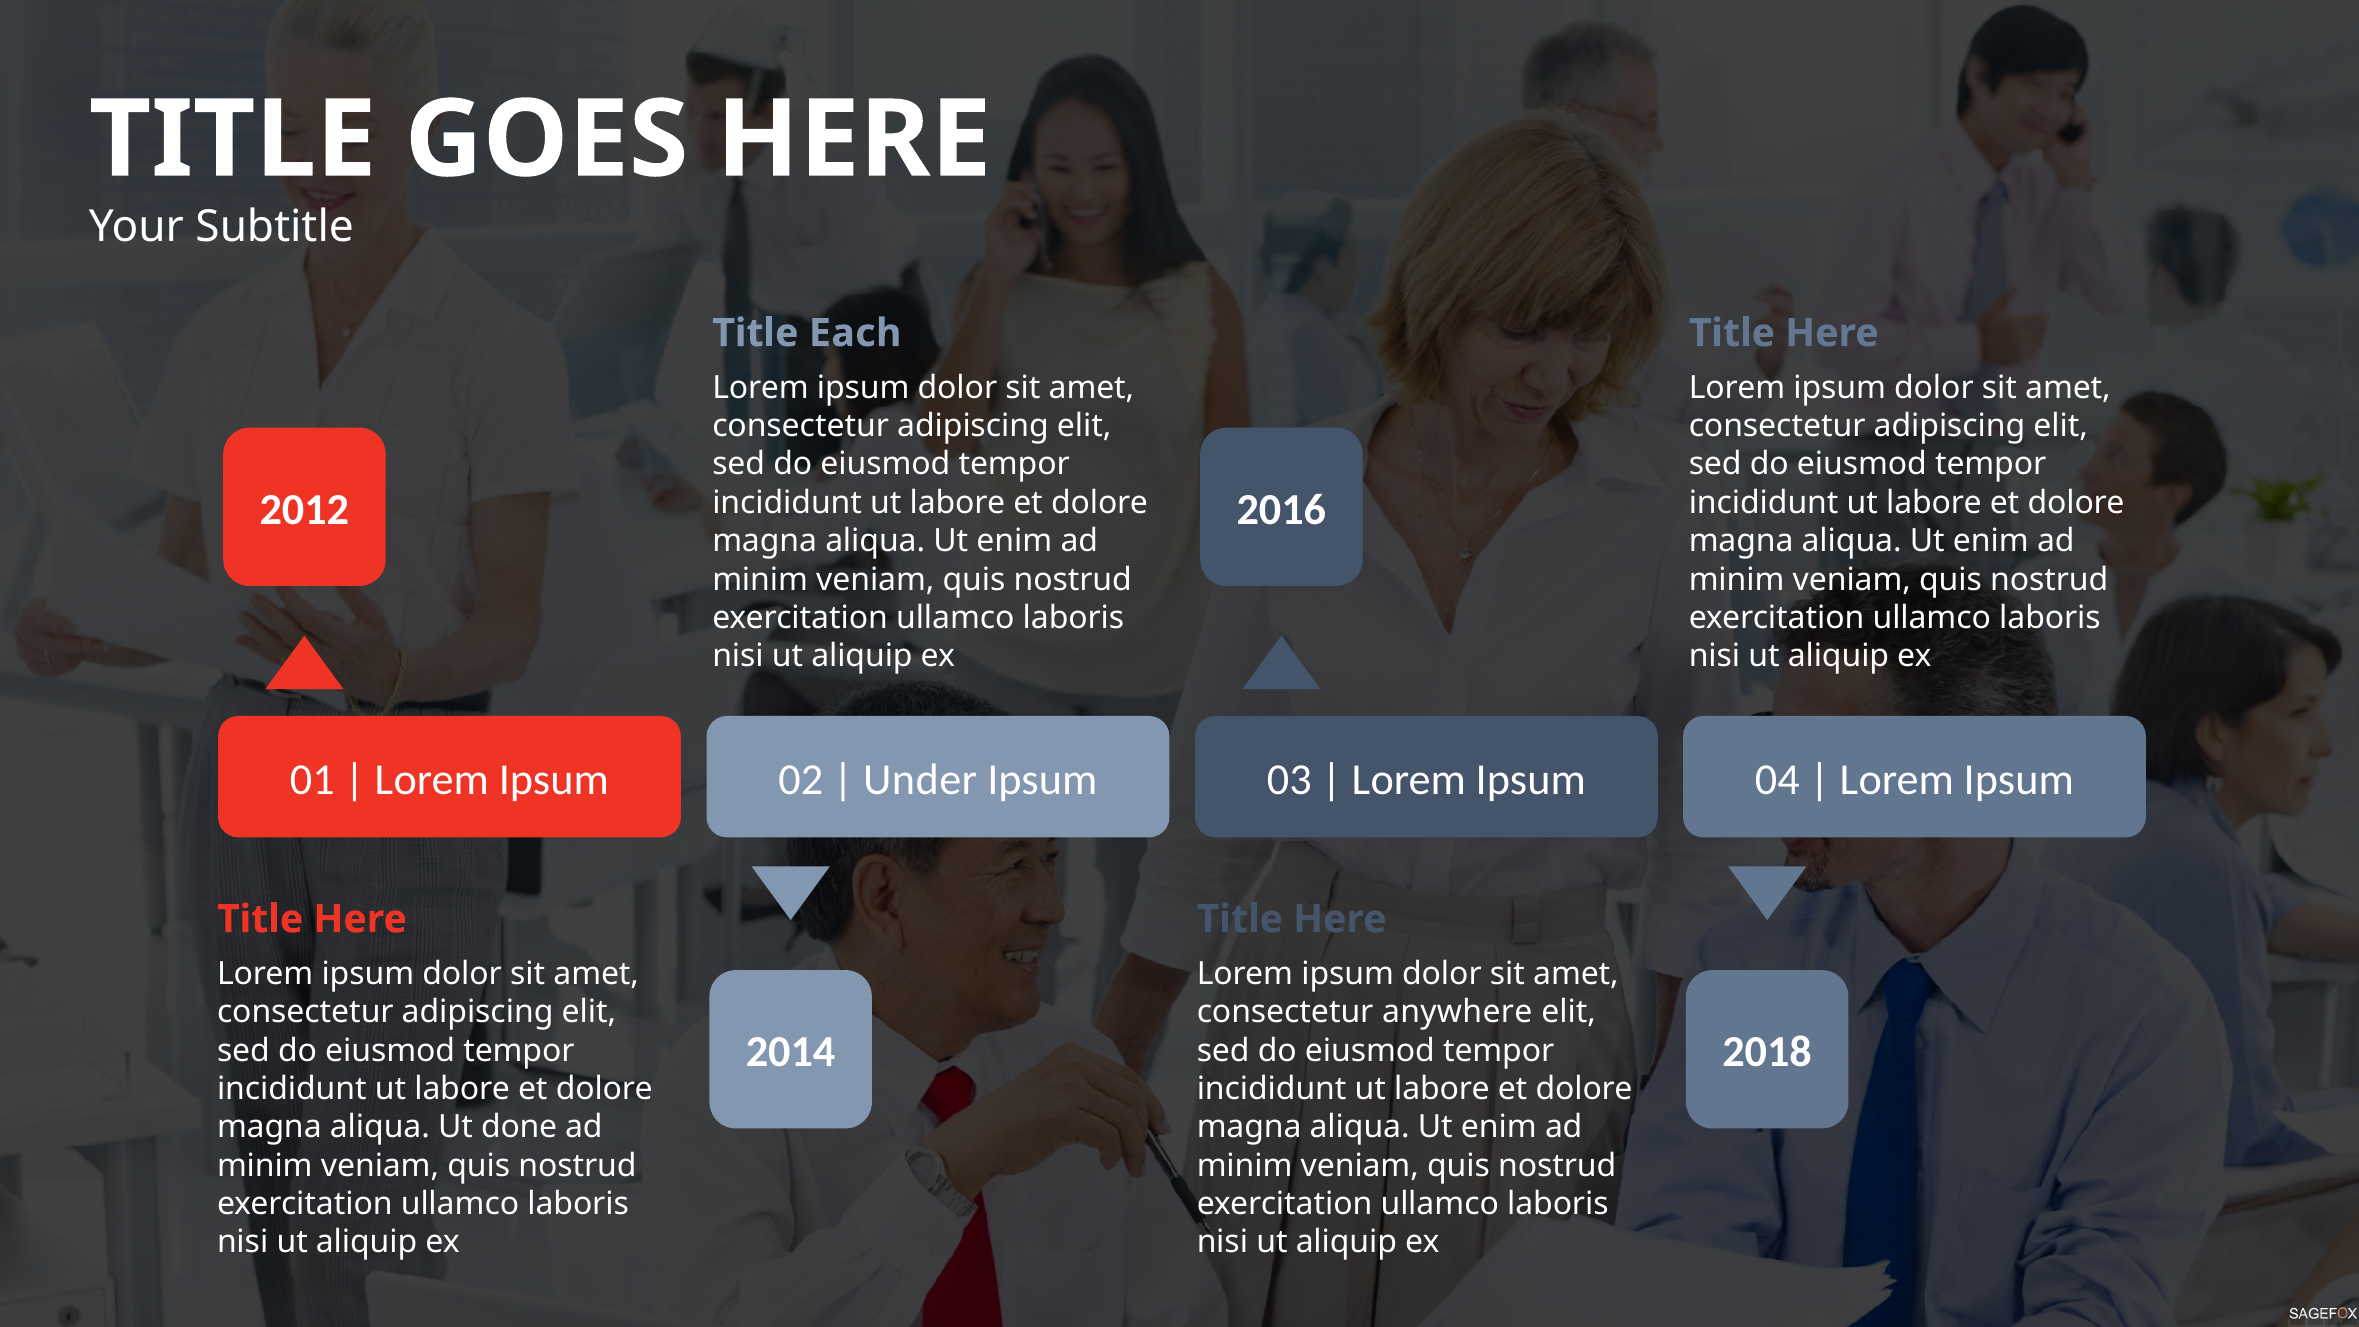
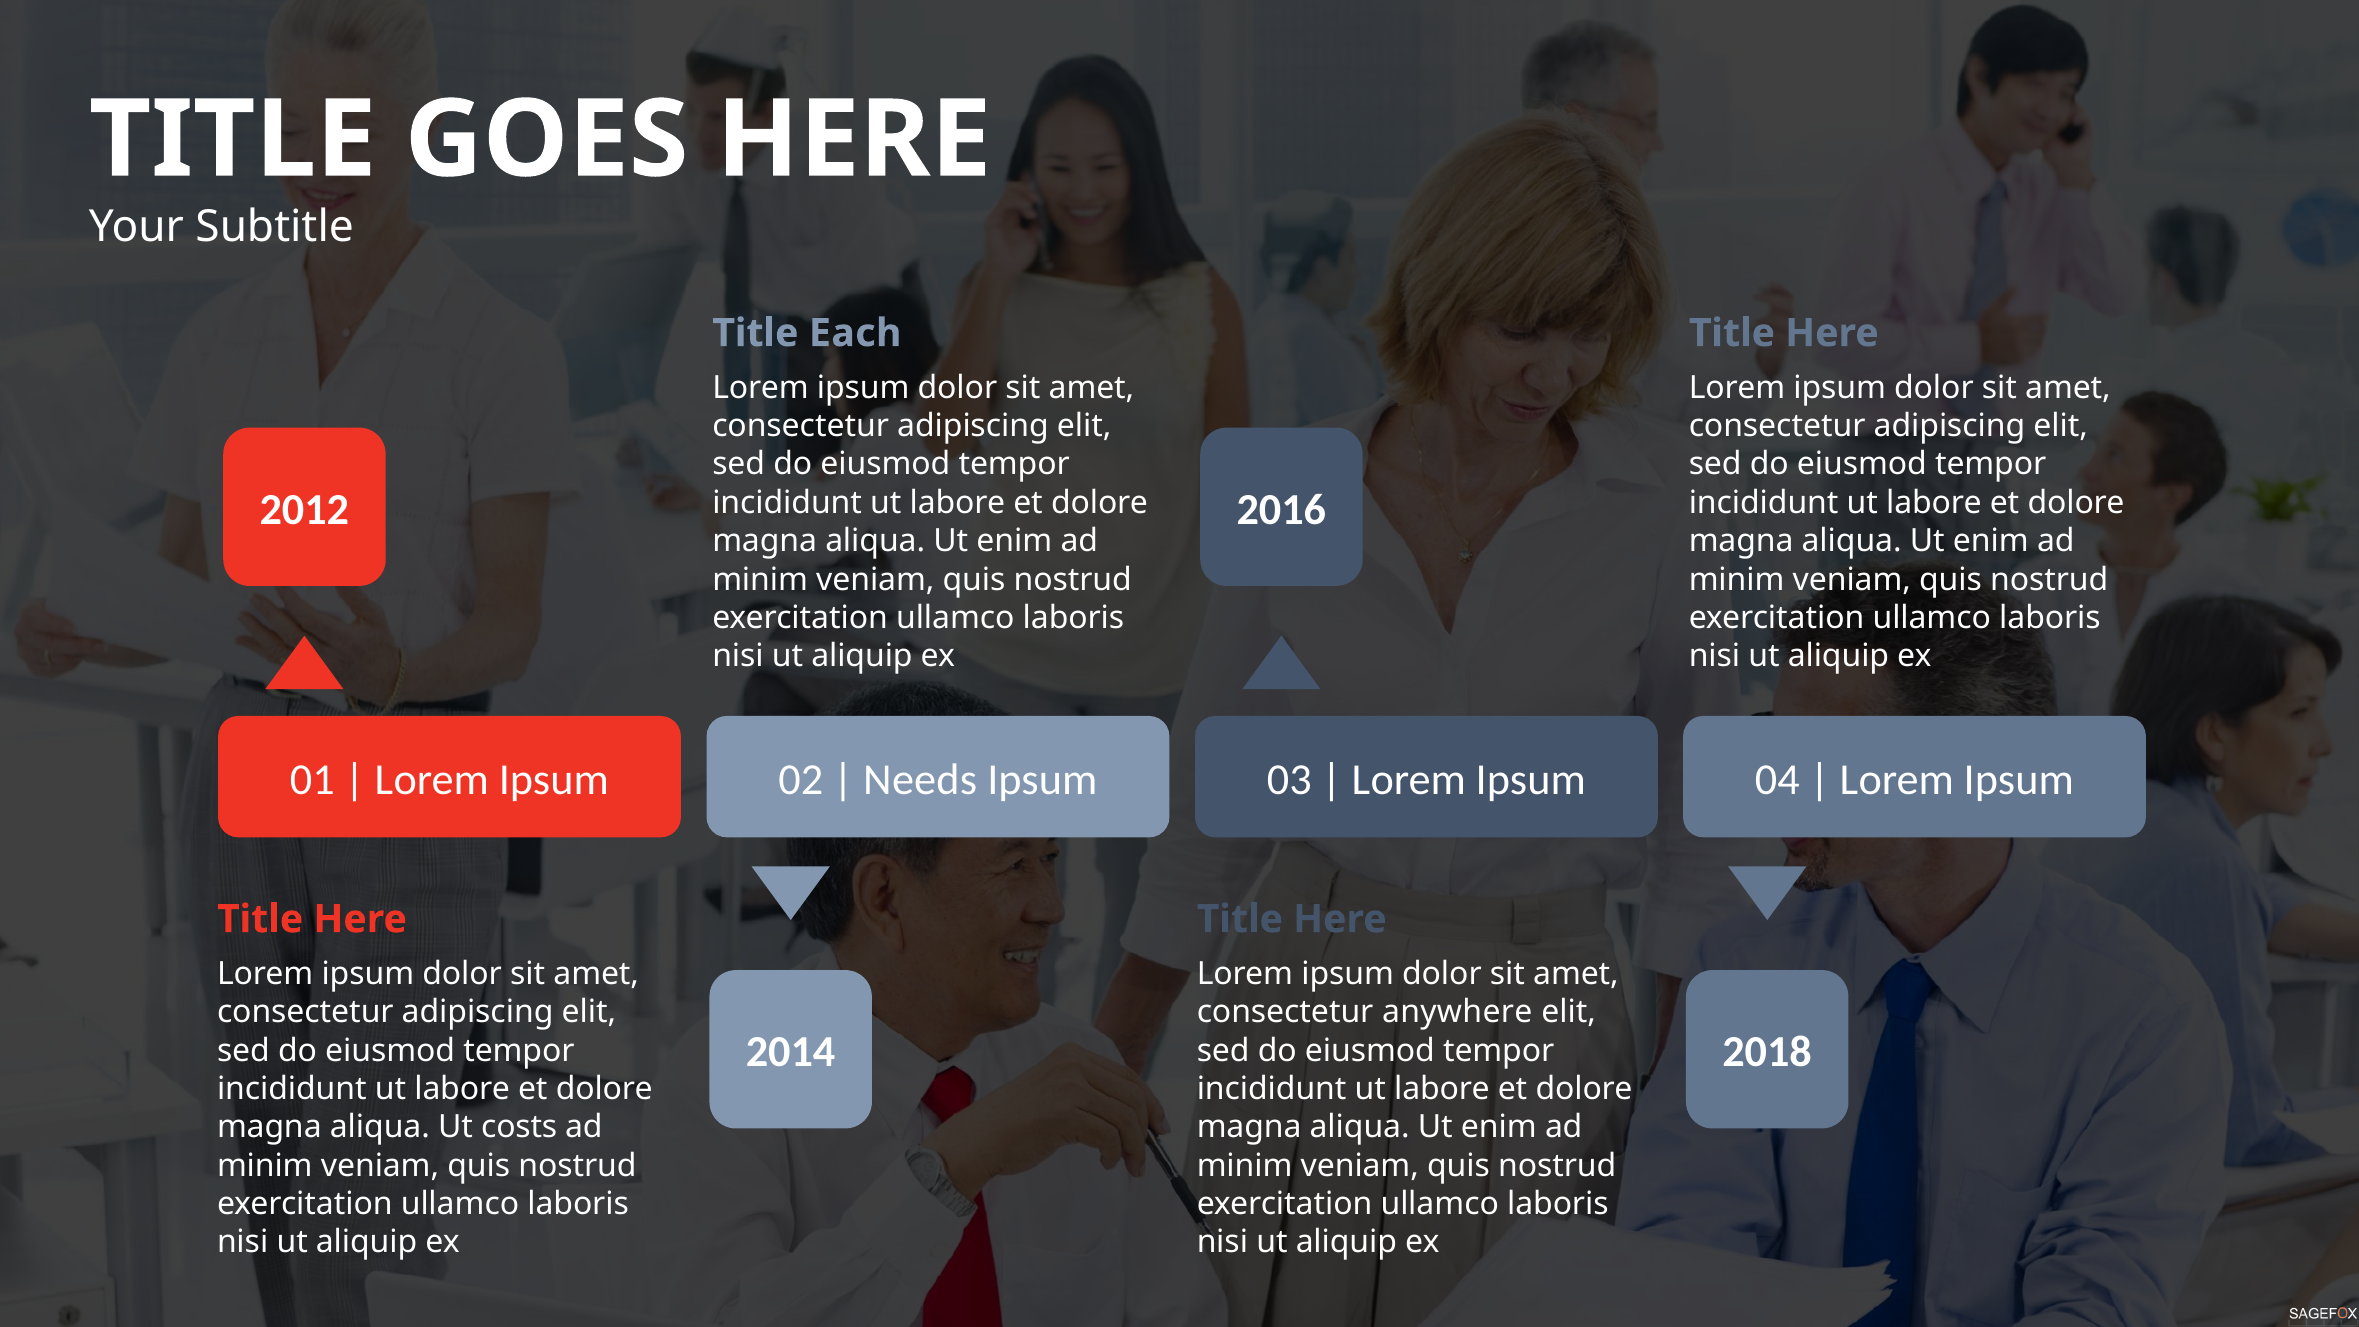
Under: Under -> Needs (920, 780)
done: done -> costs (519, 1127)
